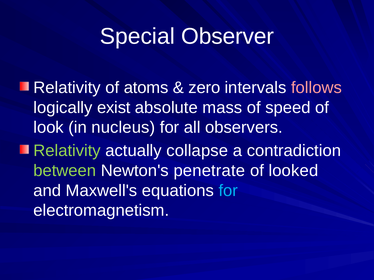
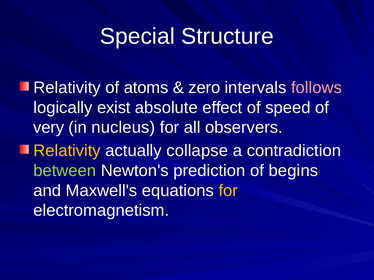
Observer: Observer -> Structure (227, 36)
mass: mass -> effect (222, 108)
look: look -> very (49, 128)
Relativity colour: light green -> yellow (67, 151)
penetrate: penetrate -> prediction (209, 171)
looked: looked -> begins (293, 171)
for colour: light blue -> yellow (228, 191)
